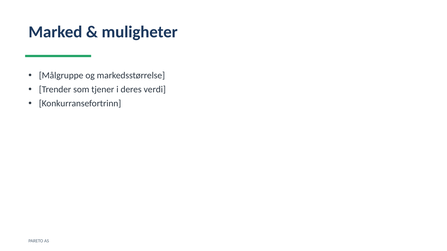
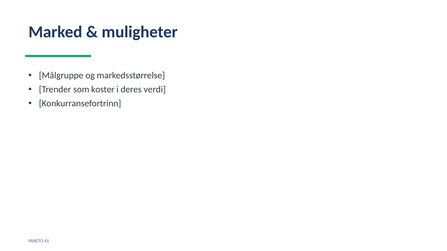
tjener: tjener -> koster (103, 90)
